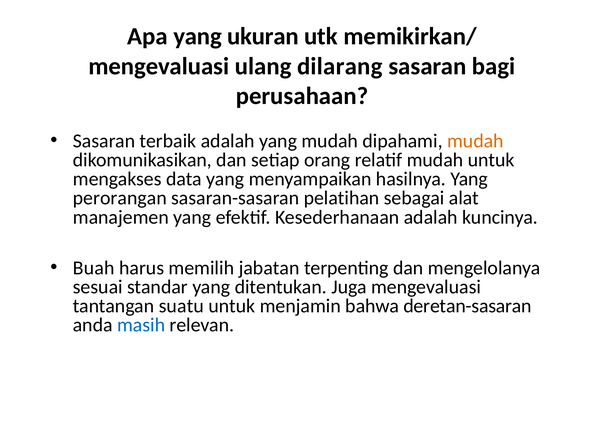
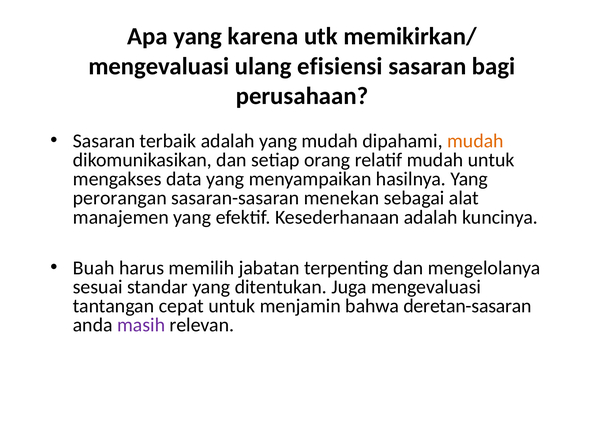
ukuran: ukuran -> karena (263, 36)
dilarang: dilarang -> efisiensi (340, 66)
pelatihan: pelatihan -> menekan (341, 198)
suatu: suatu -> cepat (181, 306)
masih colour: blue -> purple (141, 325)
